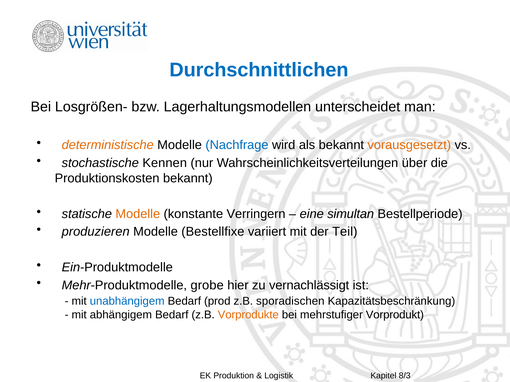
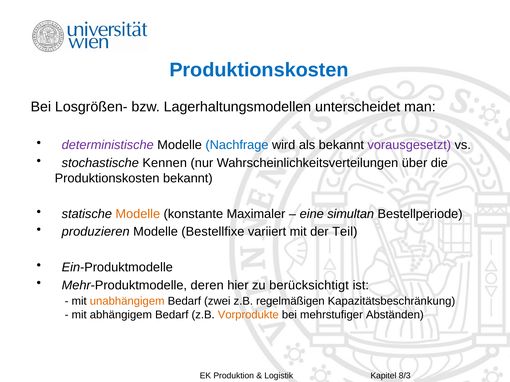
Durchschnittlichen: Durchschnittlichen -> Produktionskosten (259, 70)
deterministische colour: orange -> purple (108, 145)
vorausgesetzt colour: orange -> purple (409, 145)
Verringern: Verringern -> Maximaler (256, 214)
grobe: grobe -> deren (207, 286)
vernachlässigt: vernachlässigt -> berücksichtigt (309, 286)
unabhängigem colour: blue -> orange (127, 301)
prod: prod -> zwei (217, 301)
sporadischen: sporadischen -> regelmäßigen (290, 301)
Vorprodukt: Vorprodukt -> Abständen (395, 315)
